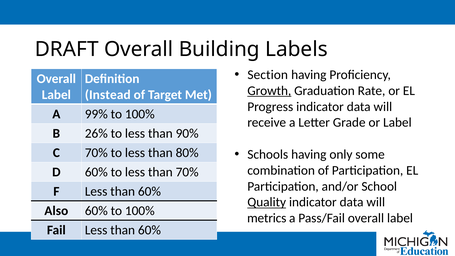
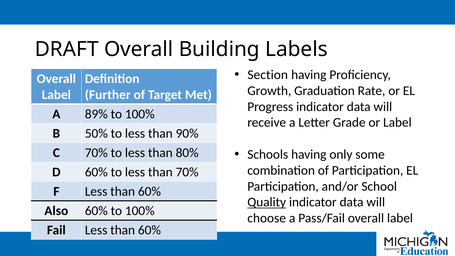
Growth underline: present -> none (269, 91)
Instead: Instead -> Further (108, 95)
99%: 99% -> 89% (96, 114)
26%: 26% -> 50% (96, 133)
metrics: metrics -> choose (267, 218)
